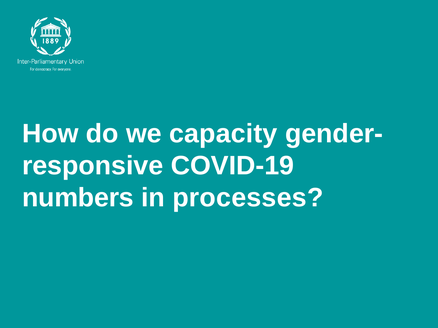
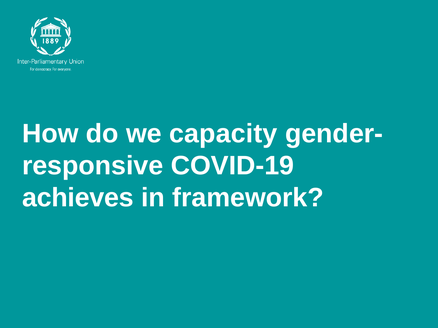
numbers: numbers -> achieves (78, 198)
processes: processes -> framework (248, 198)
